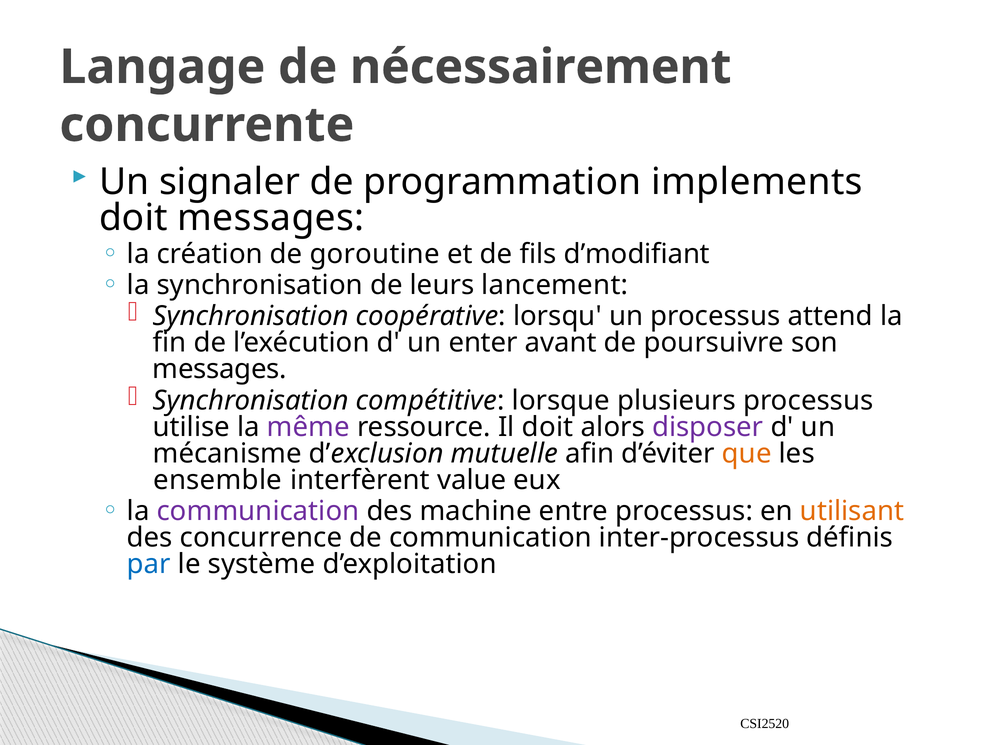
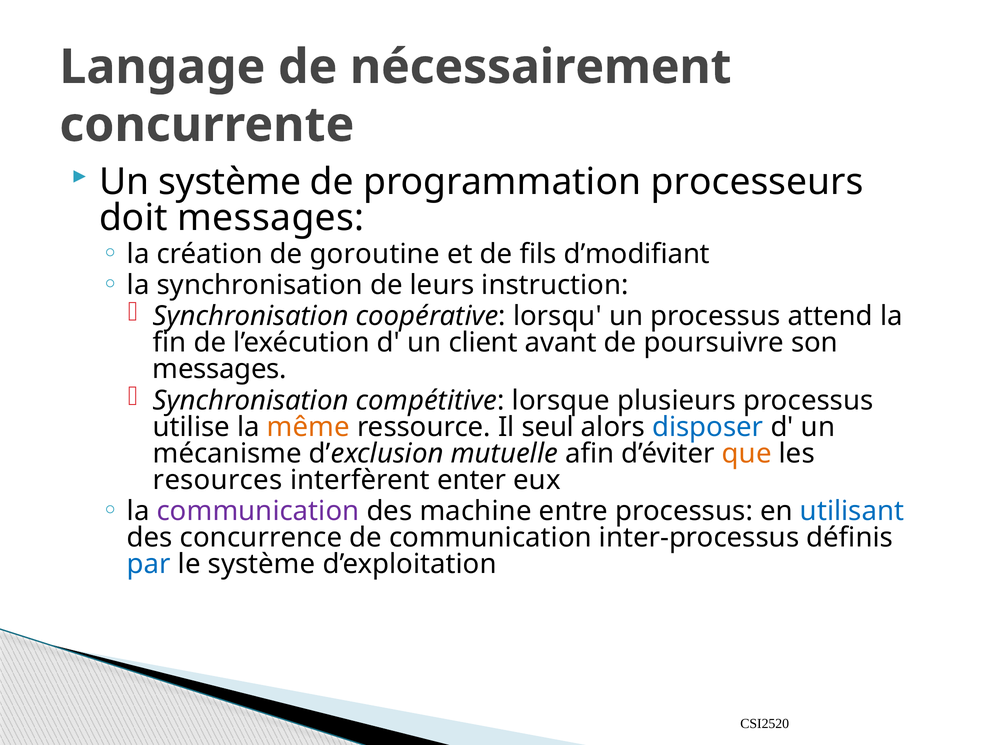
Un signaler: signaler -> système (230, 182)
implements: implements -> processeurs (757, 182)
lancement: lancement -> instruction (555, 285)
enter: enter -> client (483, 343)
même colour: purple -> orange (308, 427)
Il doit: doit -> seul (548, 427)
disposer colour: purple -> blue (708, 427)
ensemble: ensemble -> resources (218, 480)
value: value -> enter (472, 480)
utilisant colour: orange -> blue (852, 511)
